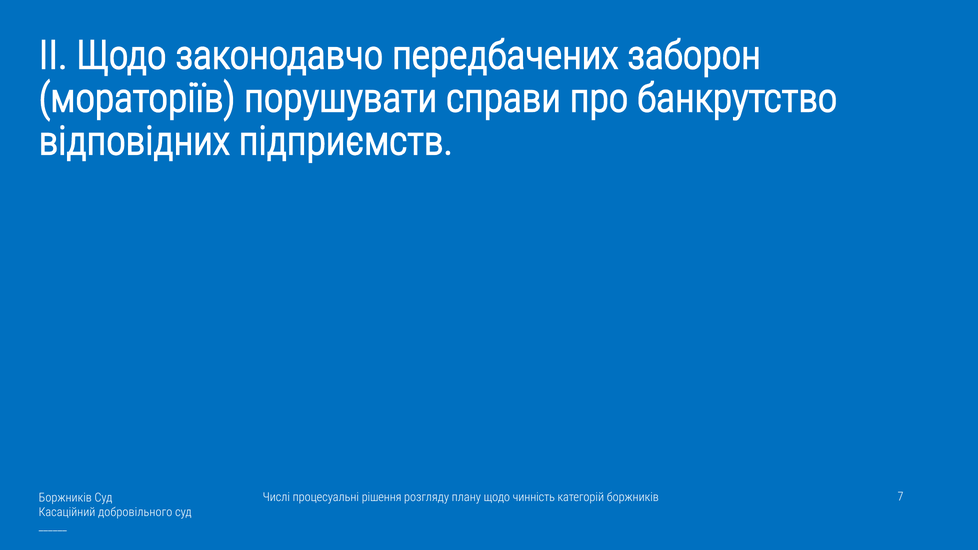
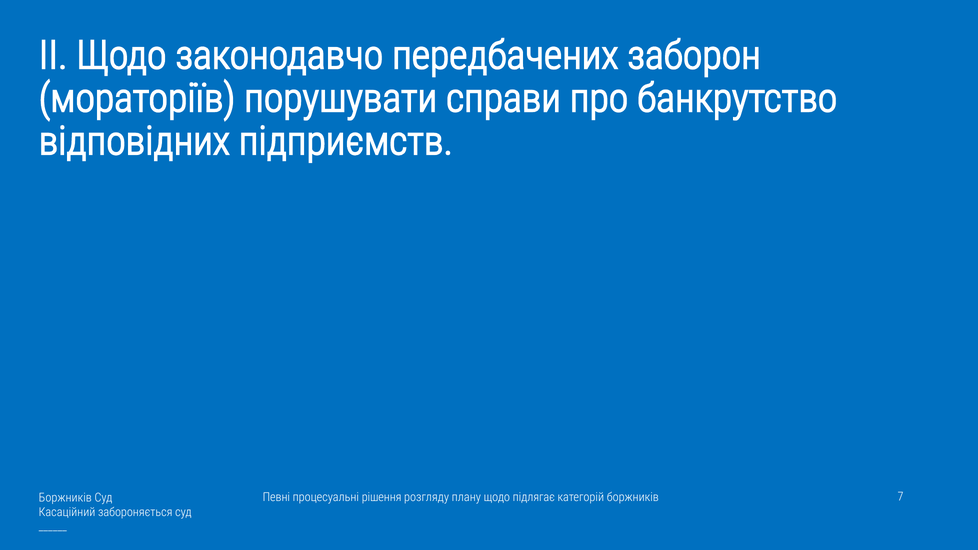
Числі: Числі -> Певні (276, 498)
чинність: чинність -> підлягає (534, 498)
добровільного: добровільного -> забороняється (135, 512)
